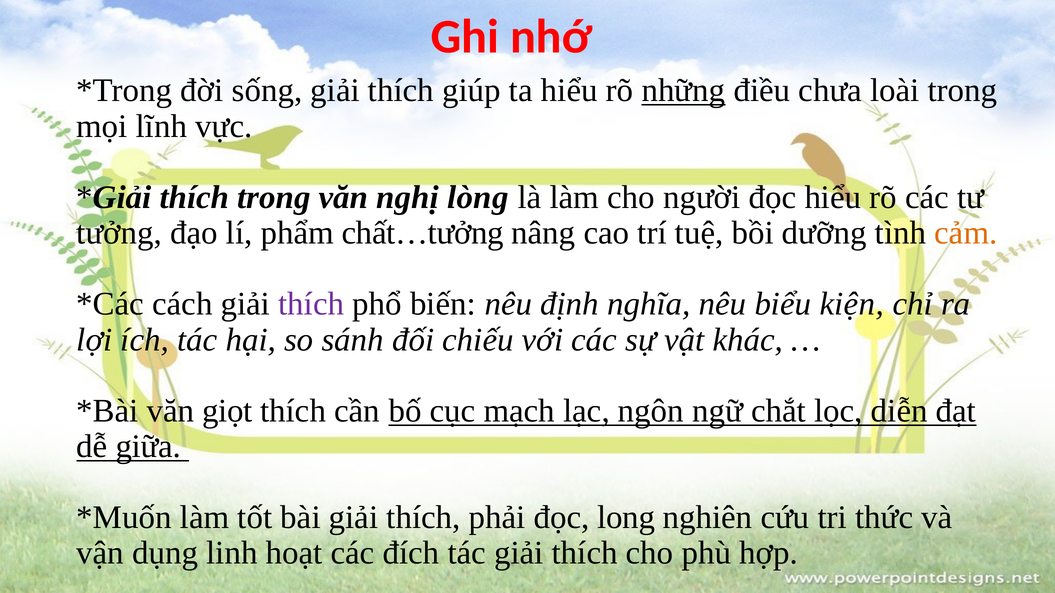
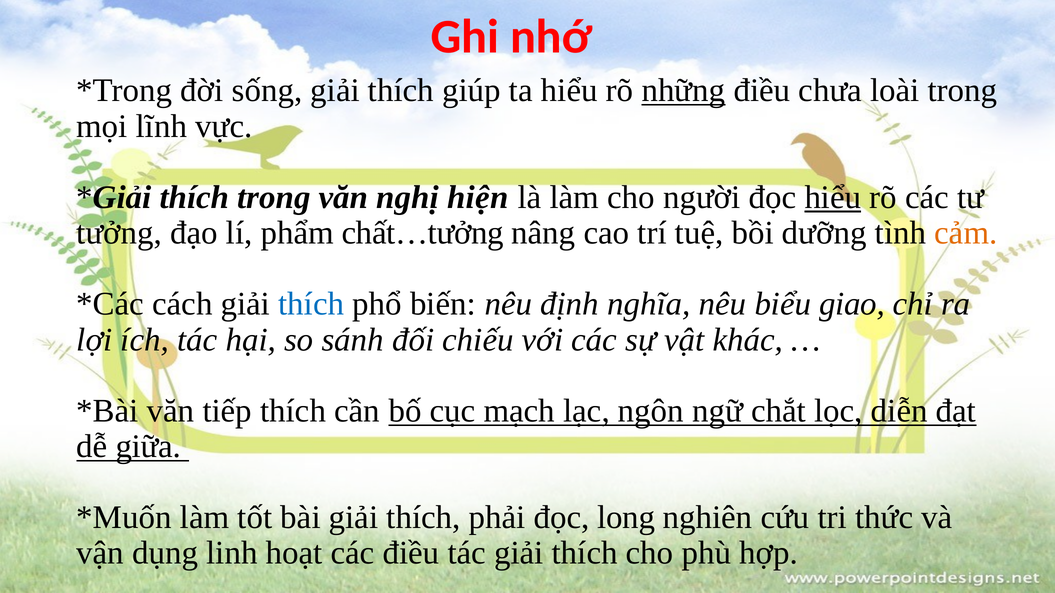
lòng: lòng -> hiện (478, 197)
hiểu underline: none -> present (833, 197)
thích colour: purple -> blue (311, 304)
kiện: kiện -> giao (852, 304)
giọt: giọt -> tiếp (227, 411)
các đích: đích -> điều (411, 554)
